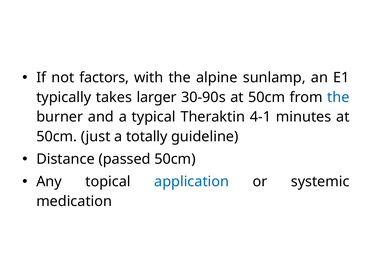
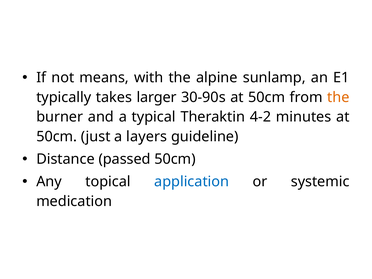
factors: factors -> means (104, 78)
the colour: blue -> orange (338, 97)
4-1: 4-1 -> 4-2 (260, 117)
totally: totally -> layers (147, 137)
